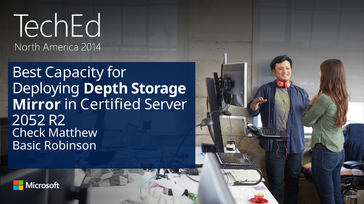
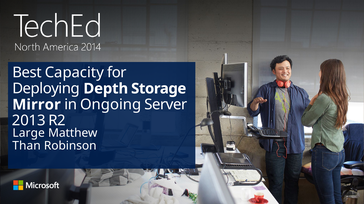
Certified: Certified -> Ongoing (111, 105)
2052: 2052 -> 2013 (29, 121)
Check: Check -> Large (29, 133)
Basic: Basic -> Than (27, 146)
